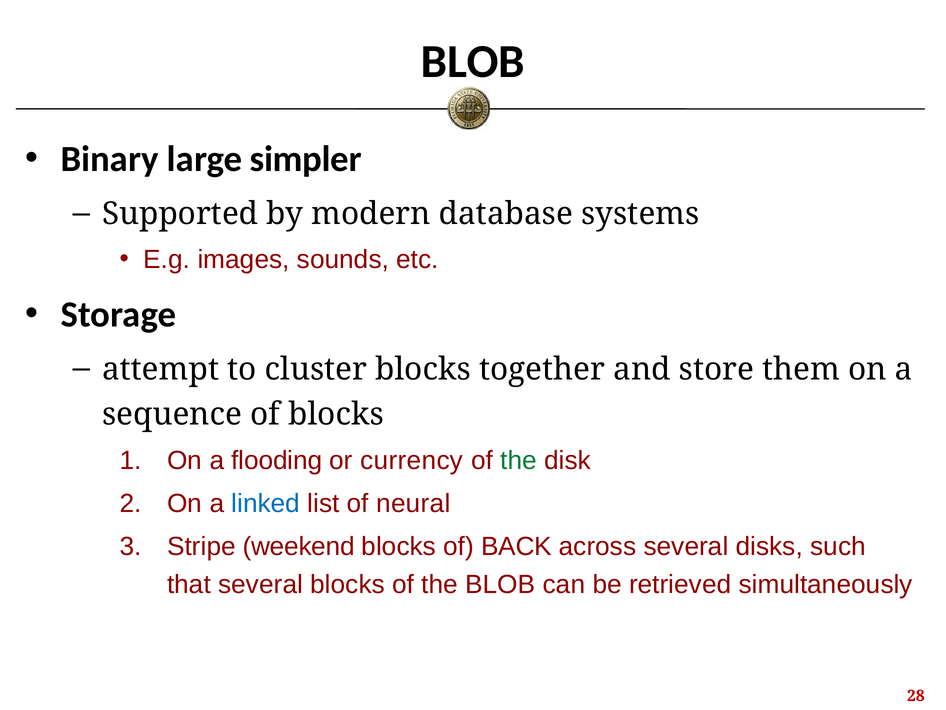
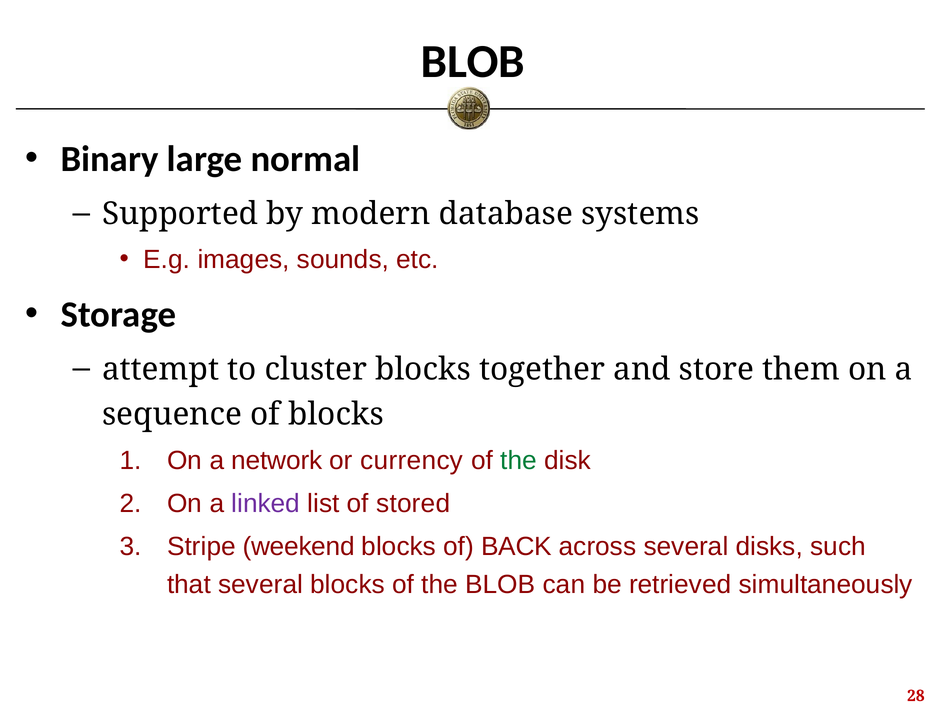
simpler: simpler -> normal (306, 159)
flooding: flooding -> network (277, 460)
linked colour: blue -> purple (266, 503)
neural: neural -> stored (413, 503)
